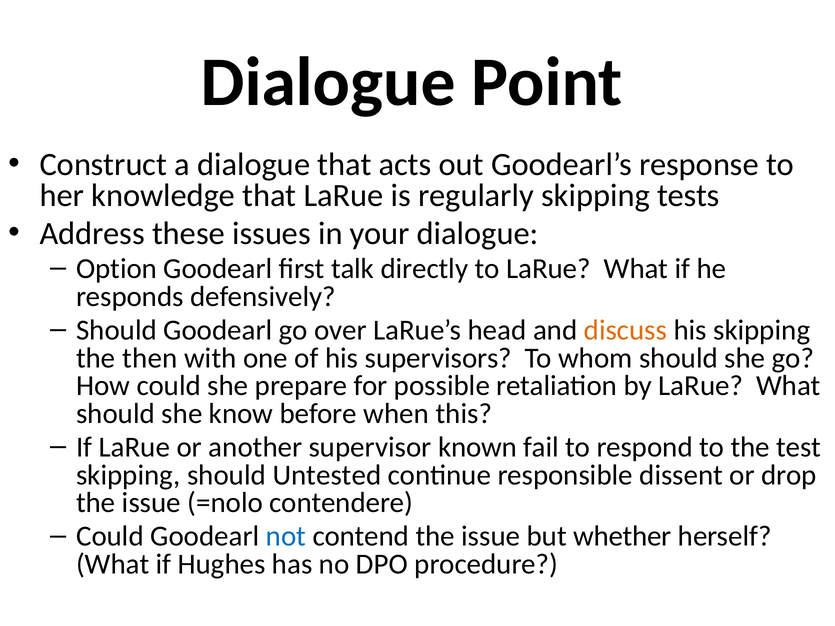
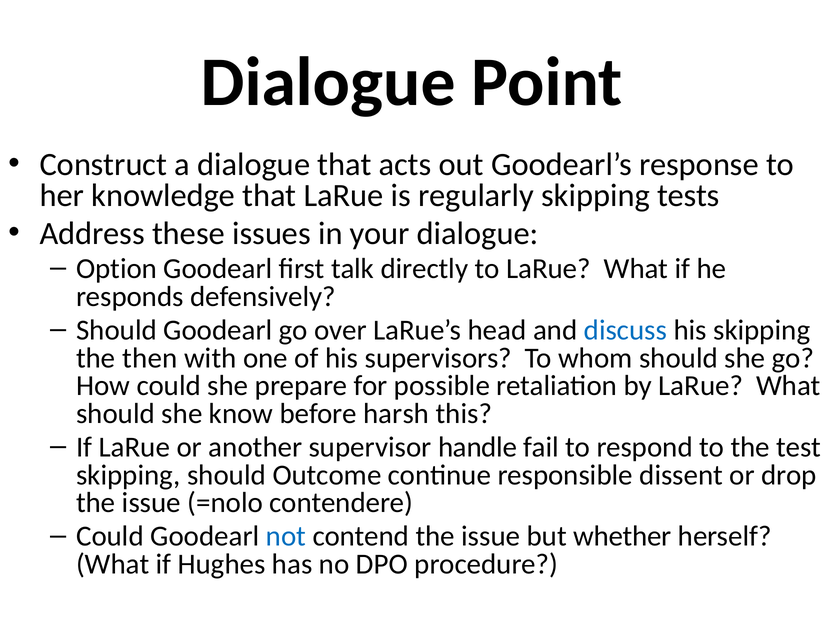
discuss colour: orange -> blue (625, 330)
when: when -> harsh (396, 414)
known: known -> handle (478, 447)
Untested: Untested -> Outcome (327, 475)
